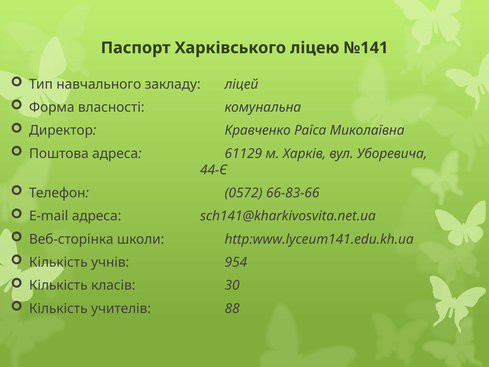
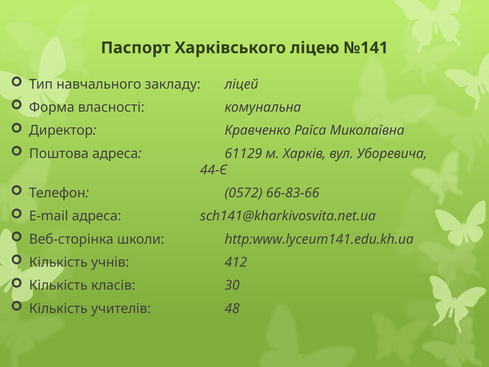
954: 954 -> 412 (236, 262)
88: 88 -> 48 (232, 308)
